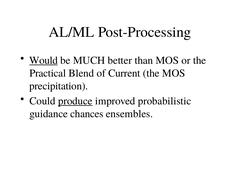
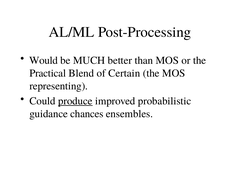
Would underline: present -> none (44, 60)
Current: Current -> Certain (124, 73)
precipitation: precipitation -> representing (59, 86)
